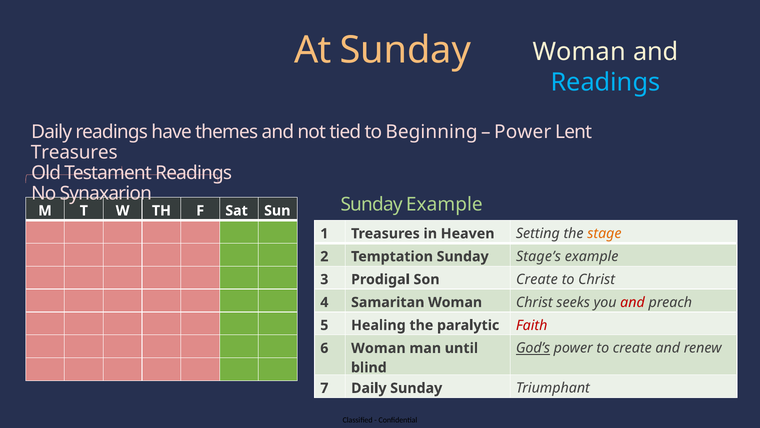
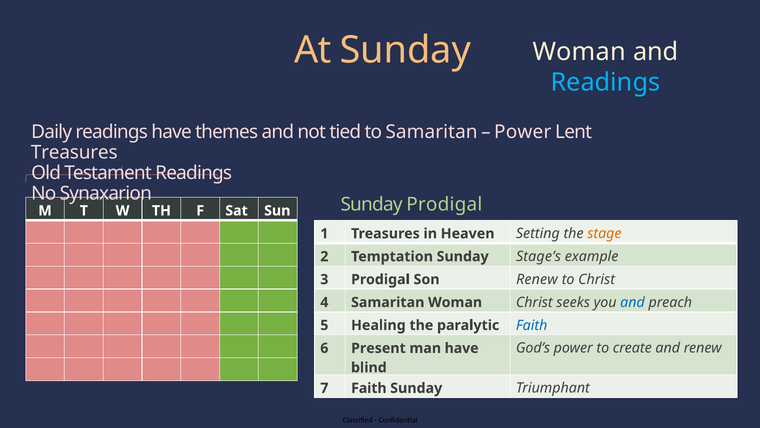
to Beginning: Beginning -> Samaritan (432, 132)
Sunday Example: Example -> Prodigal (444, 204)
Create: Create -> Renew (537, 279)
and colour: red -> blue (633, 302)
Faith colour: red -> blue (532, 325)
God’s underline: present -> none (533, 348)
6 Woman: Woman -> Present (378, 348)
man until: until -> have (462, 348)
7 Daily: Daily -> Faith (369, 388)
